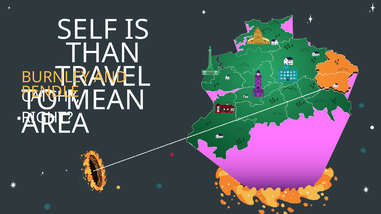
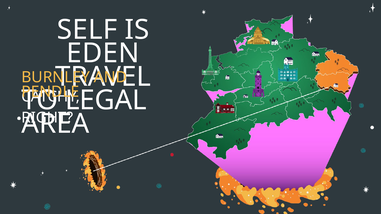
THAN: THAN -> EDEN (103, 53)
MEAN: MEAN -> LEGAL (106, 100)
